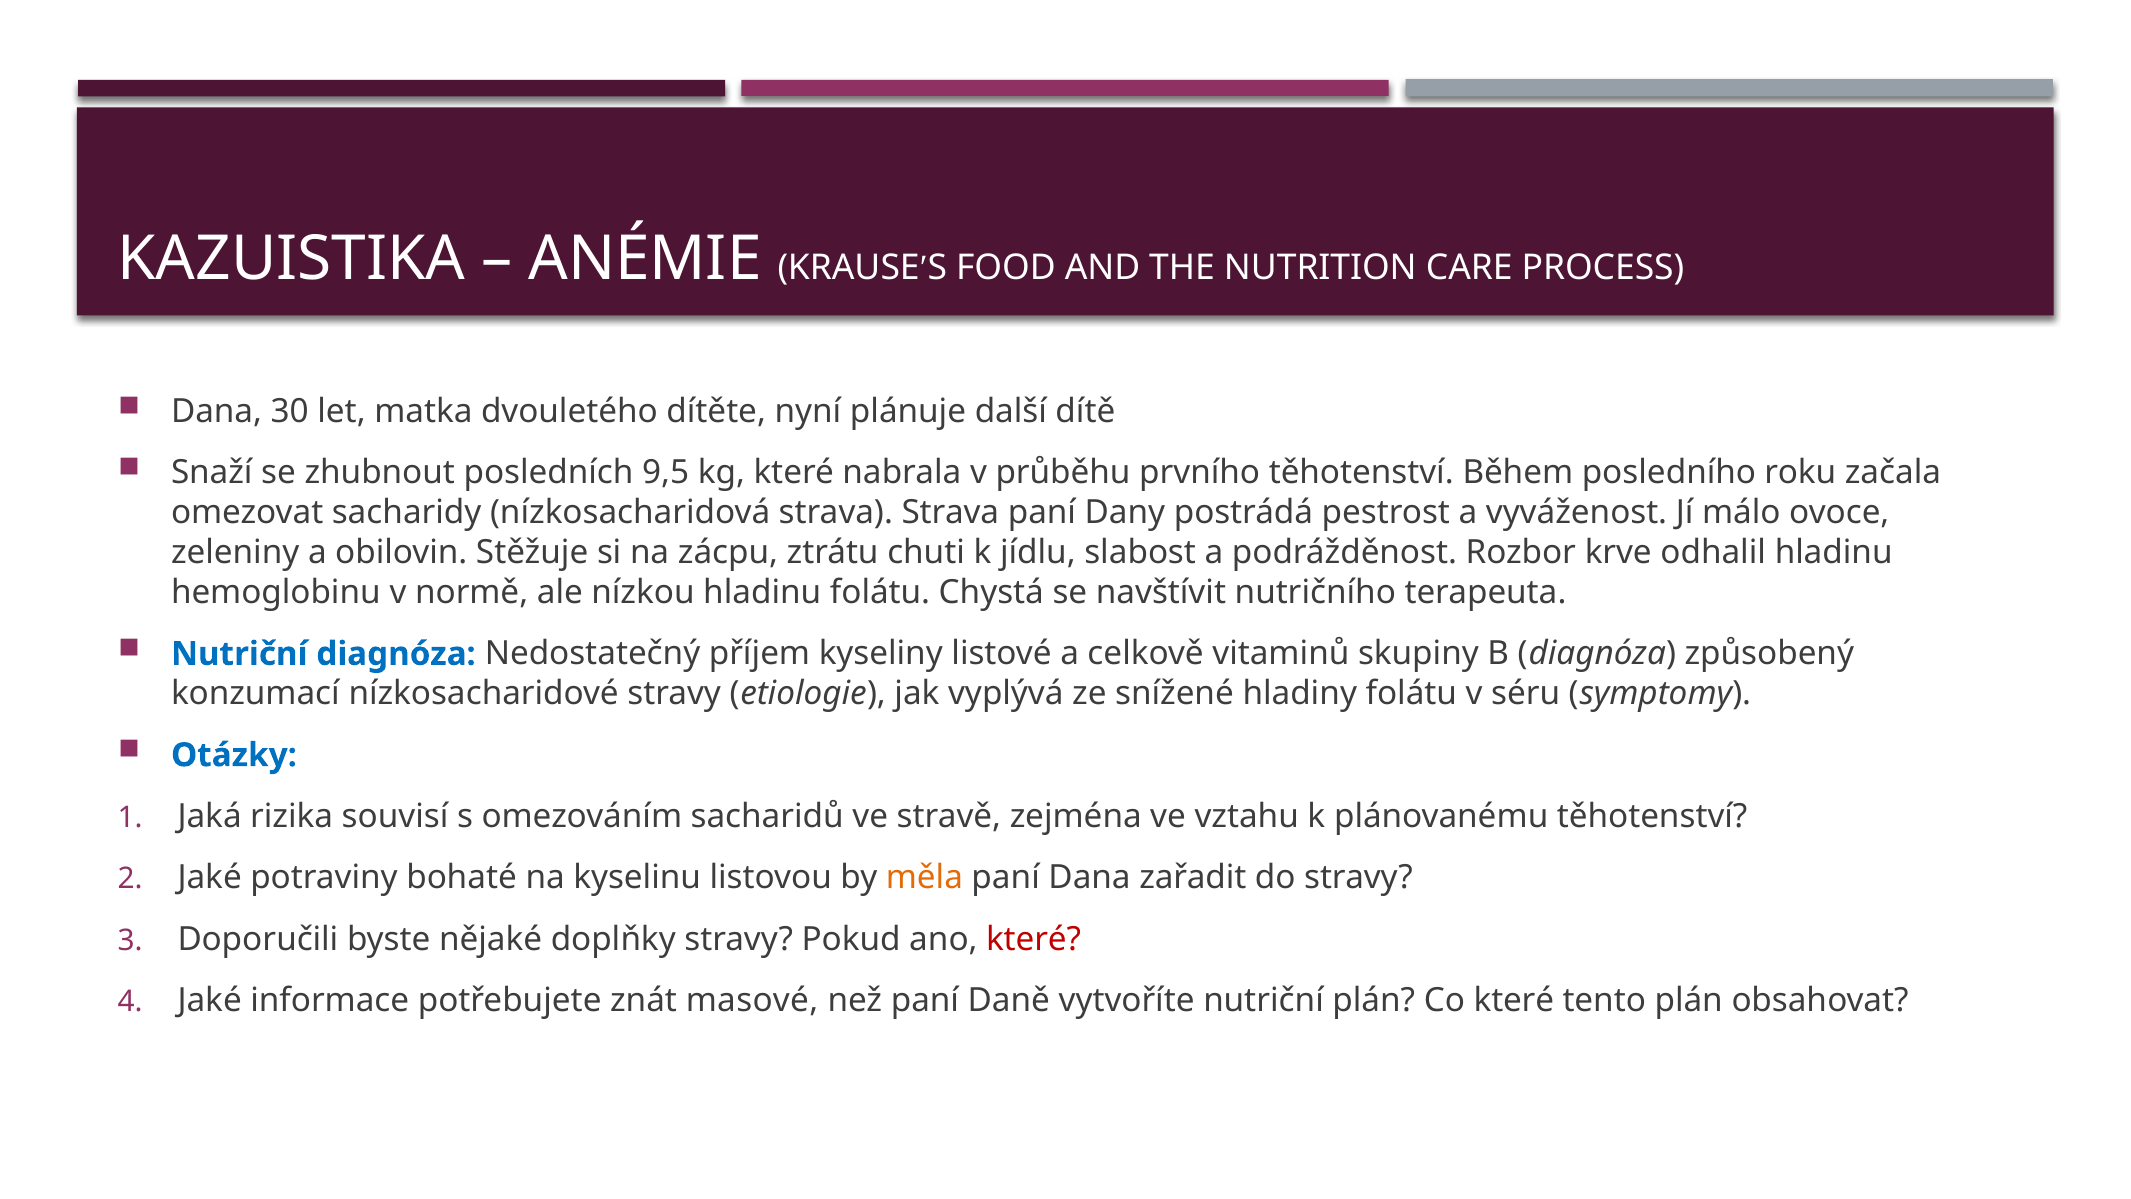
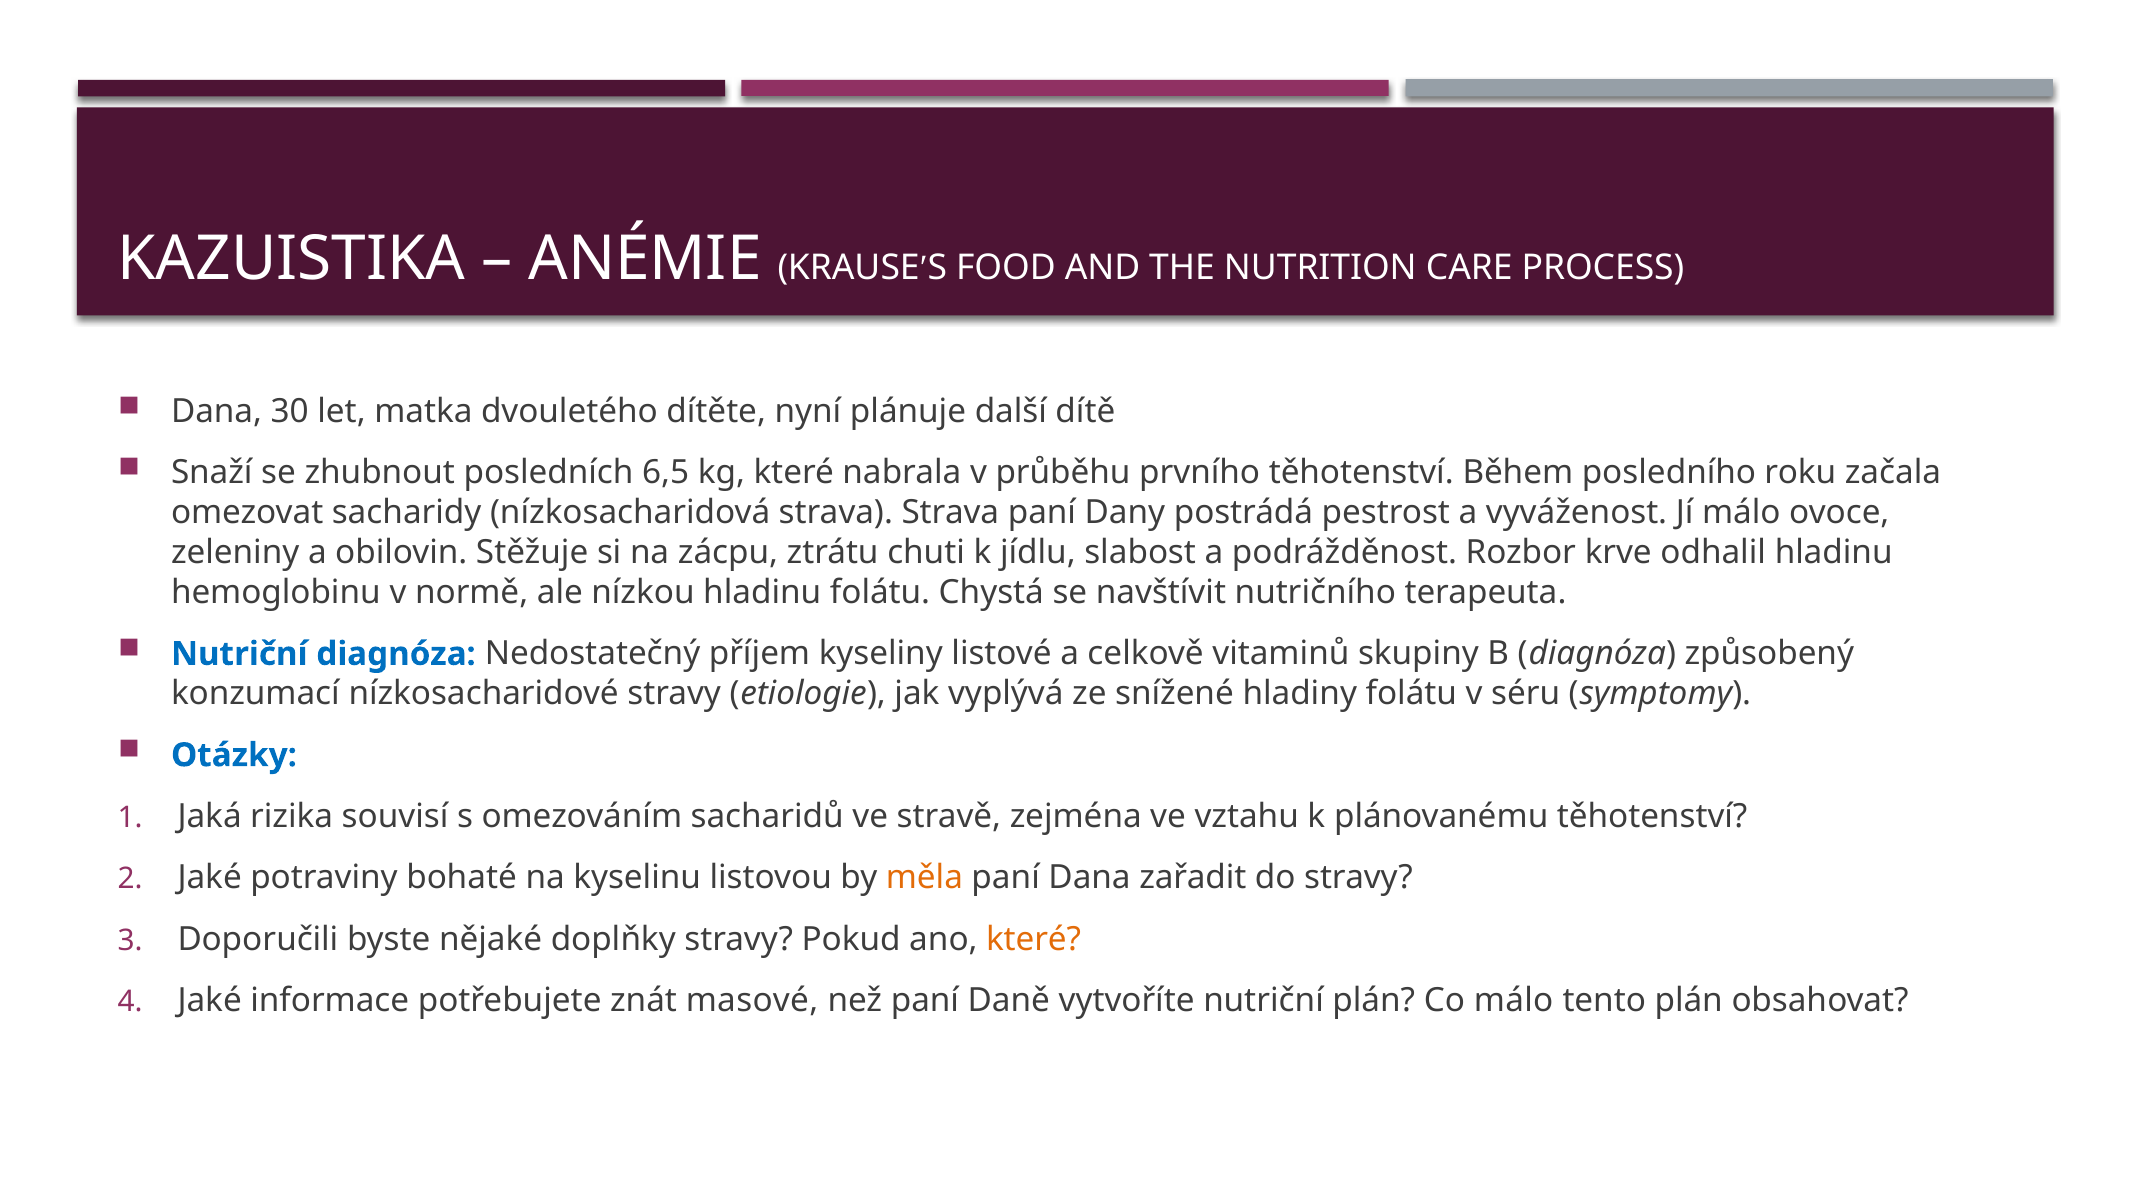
9,5: 9,5 -> 6,5 (666, 473)
které colour: red -> orange (1034, 939)
Co které: které -> málo (1514, 1000)
